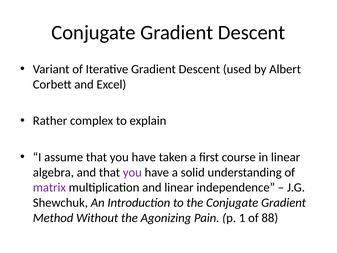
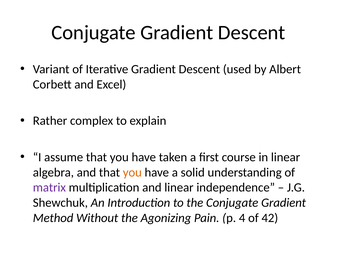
you colour: purple -> orange (132, 172)
1: 1 -> 4 (242, 218)
88: 88 -> 42 (270, 218)
